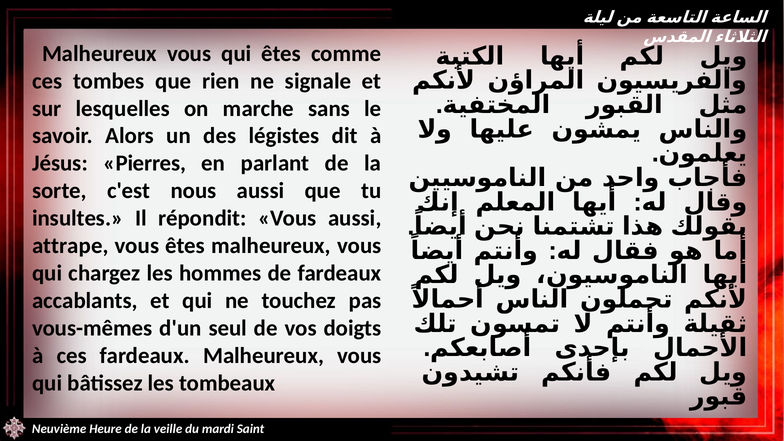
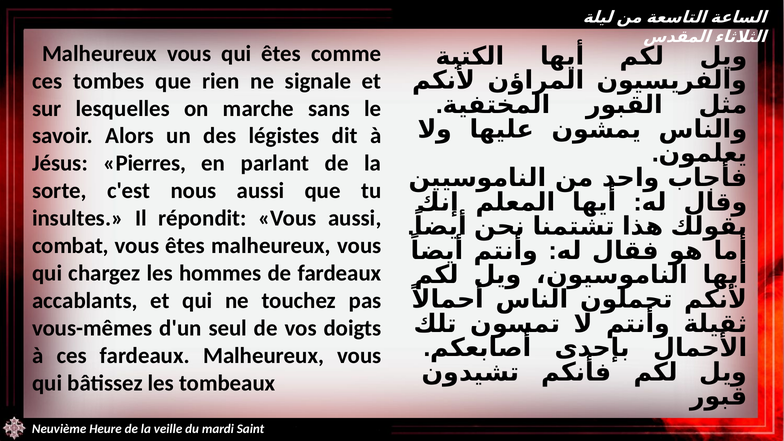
attrape: attrape -> combat (70, 246)
